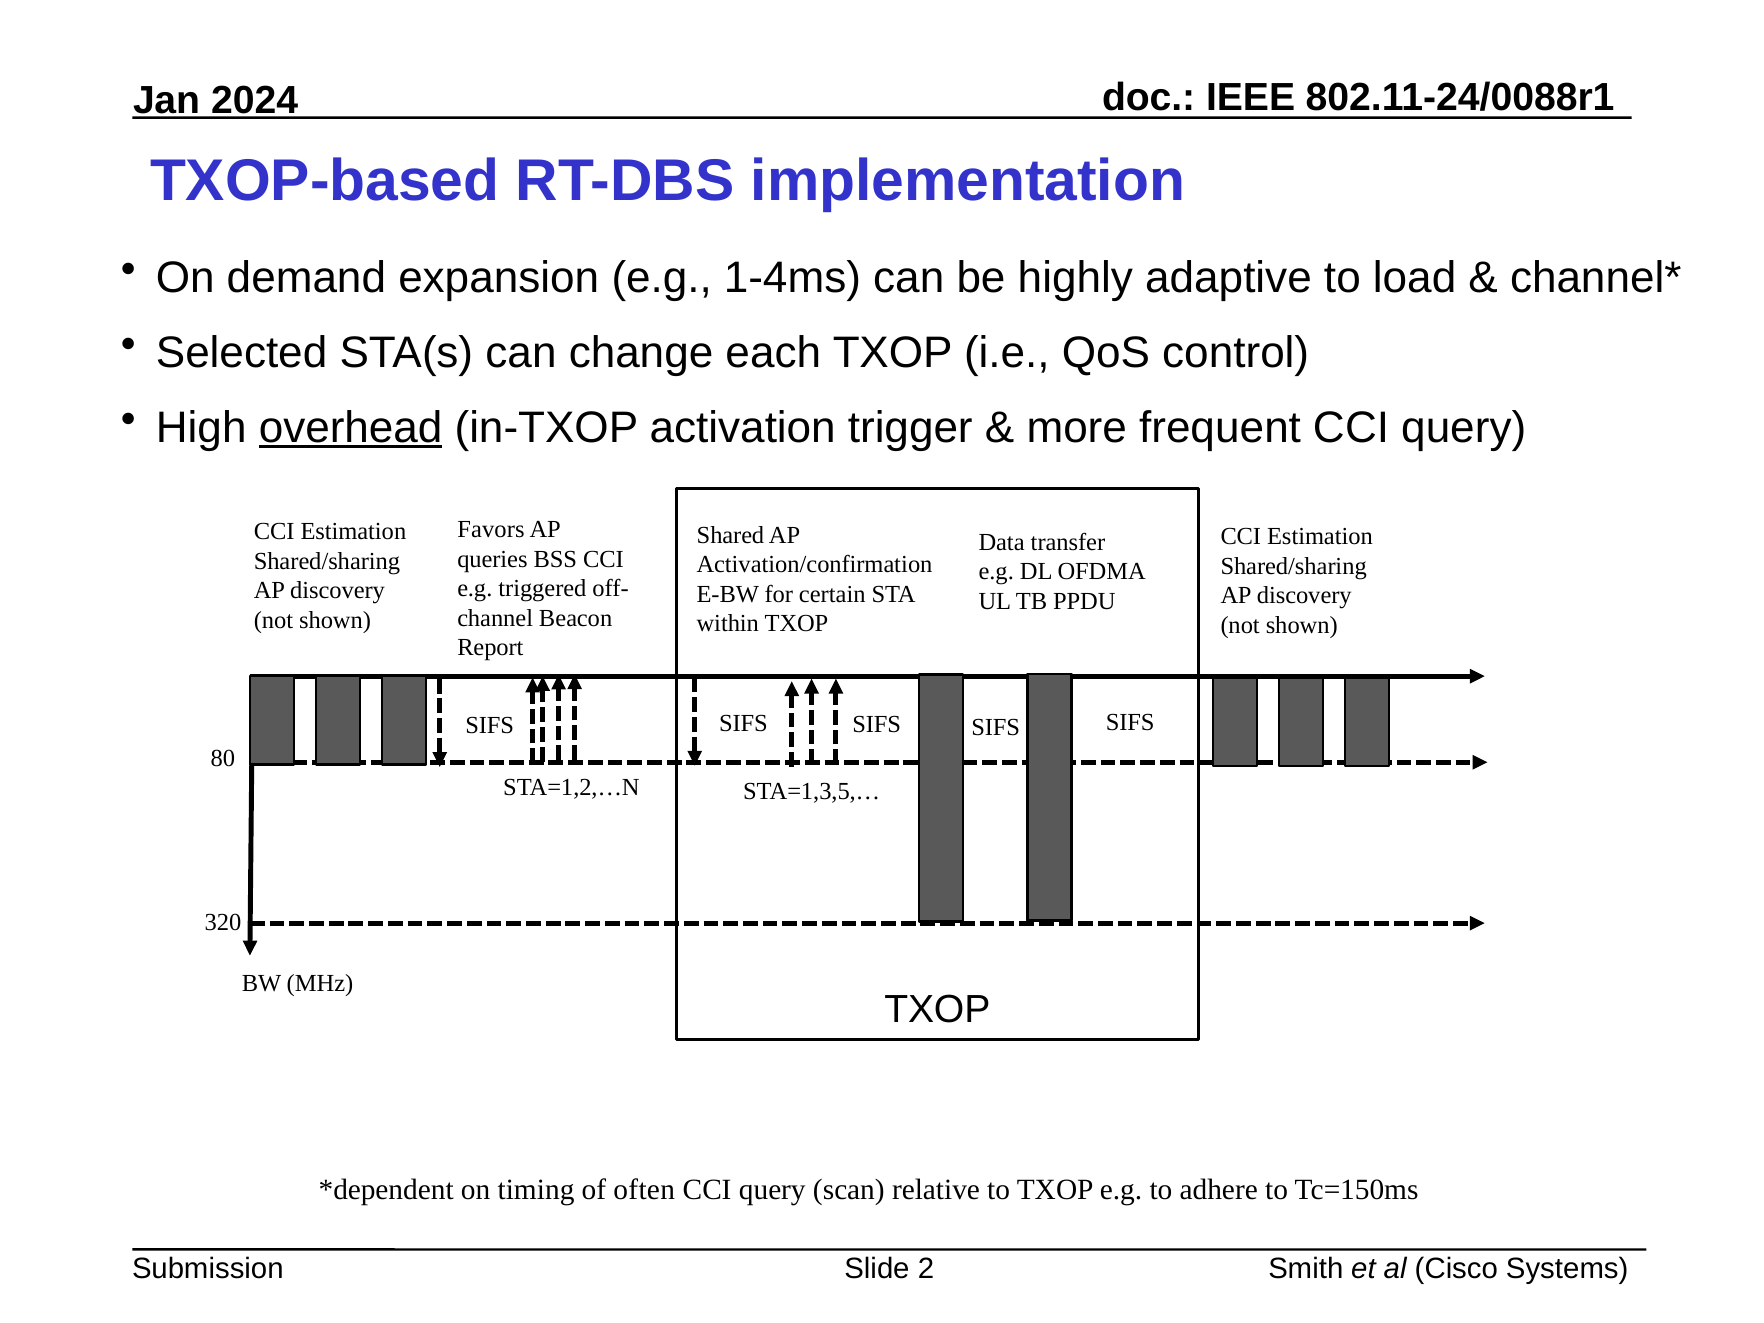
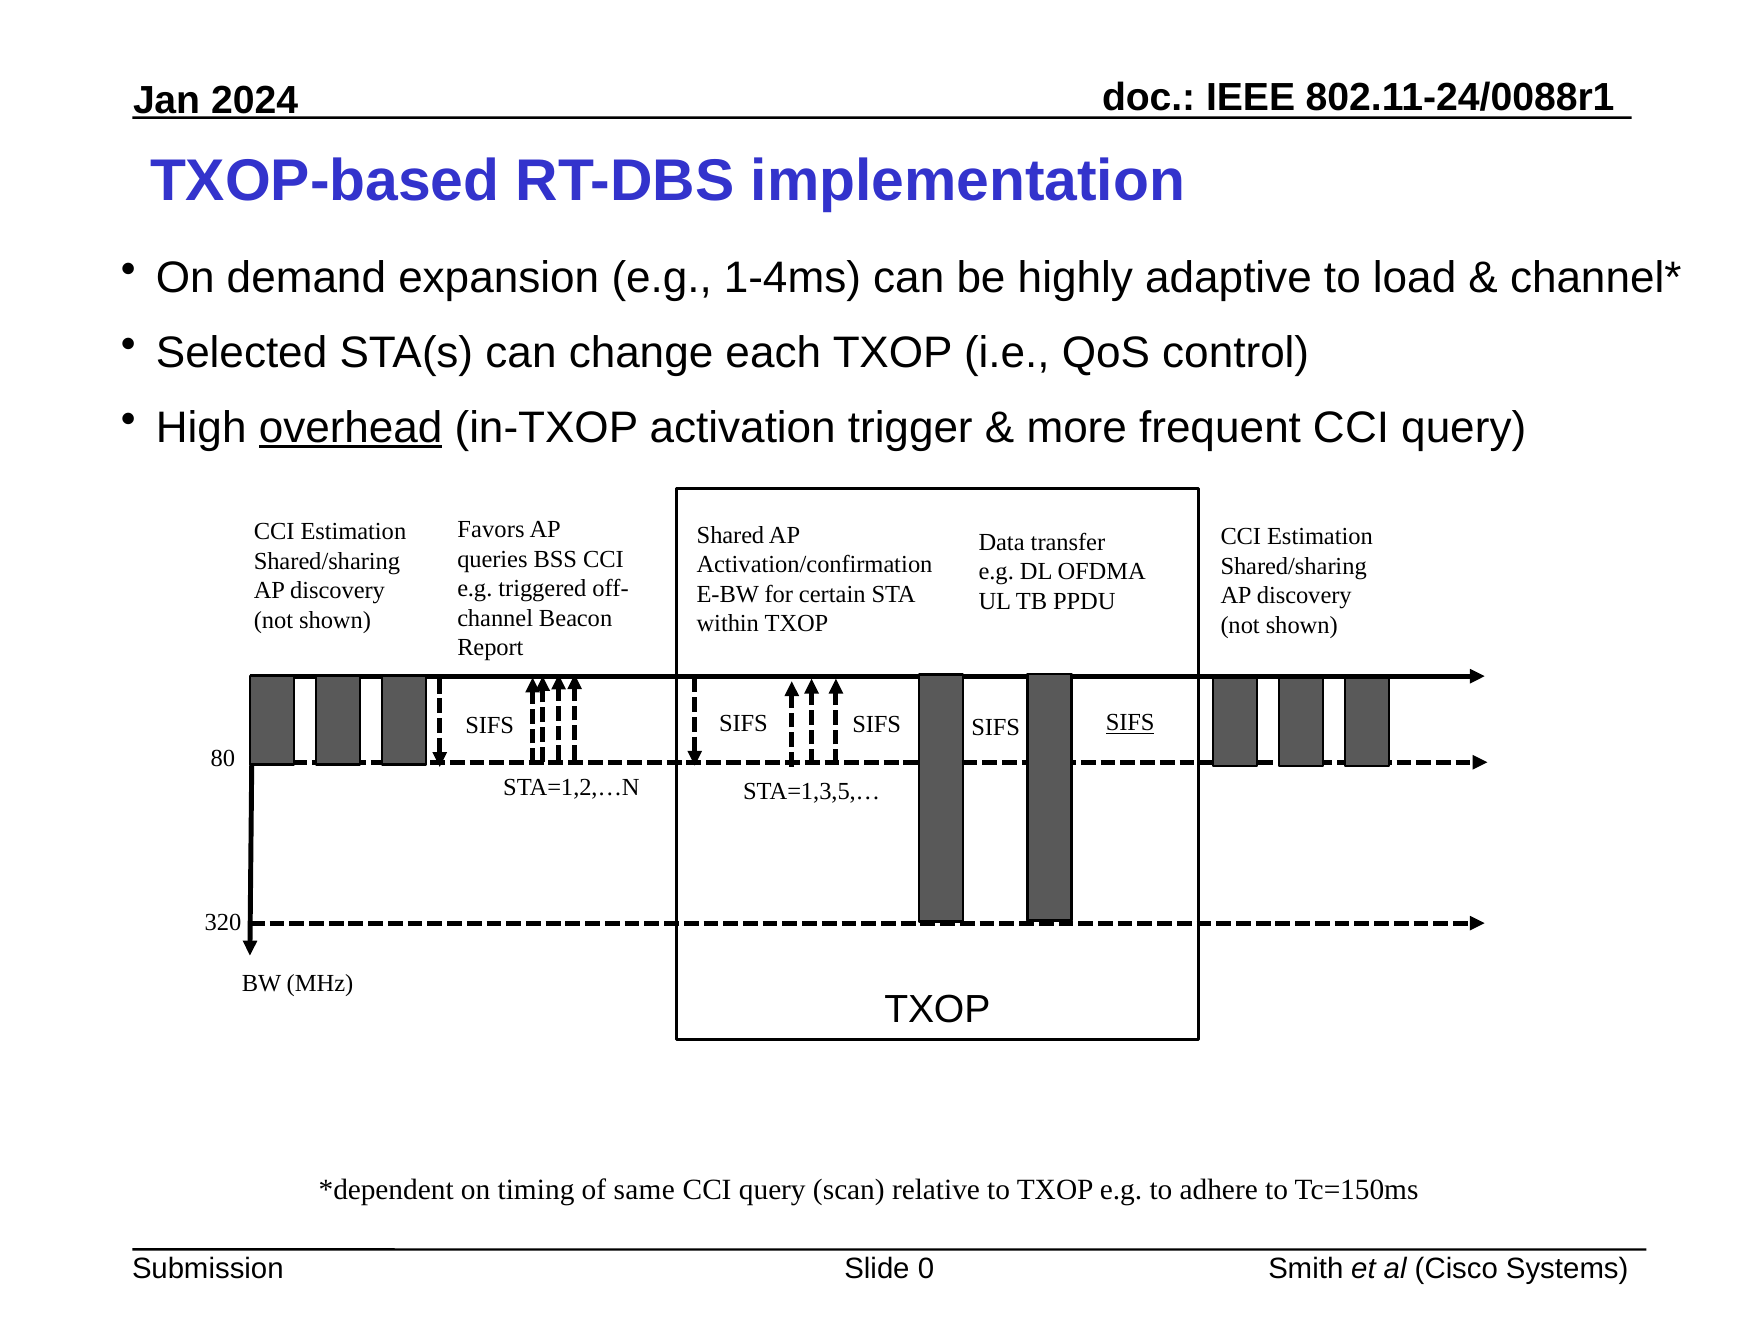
SIFS underline: none -> present (1130, 723)
often: often -> same (644, 1190)
2: 2 -> 0 (926, 1269)
